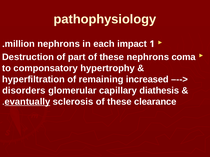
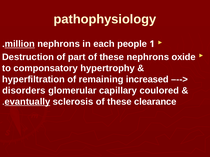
million underline: none -> present (20, 44)
impact: impact -> people (132, 44)
coma: coma -> oxide (184, 57)
diathesis: diathesis -> coulored (159, 91)
